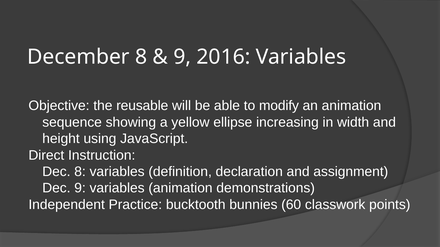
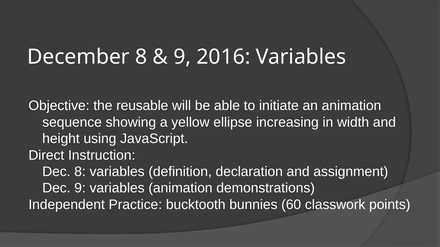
modify: modify -> initiate (279, 106)
